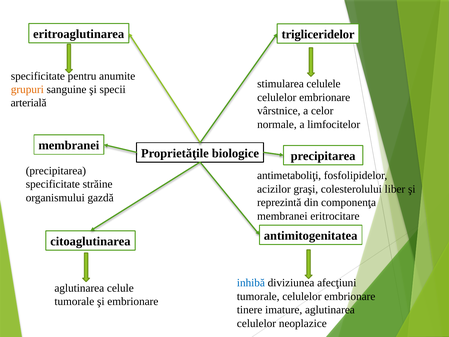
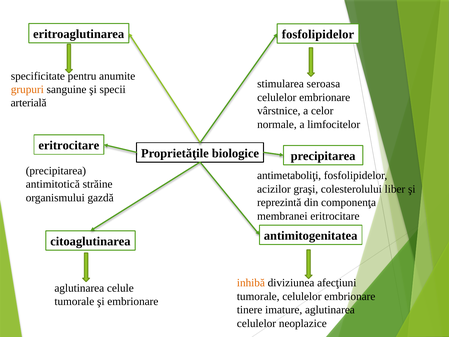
trigliceridelor: trigliceridelor -> fosfolipidelor (318, 34)
celulele: celulele -> seroasa (323, 84)
membranei: membranei -> eritrocitare (69, 145)
specificitate: specificitate -> antimitotică (53, 184)
inhibă colour: blue -> orange (251, 283)
